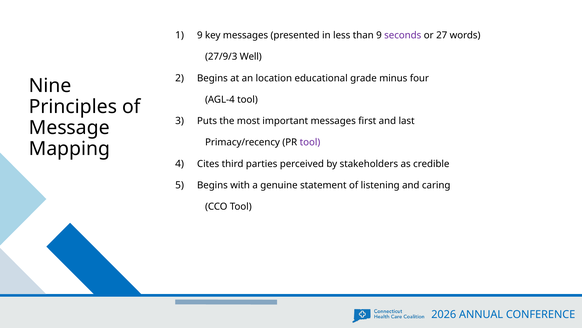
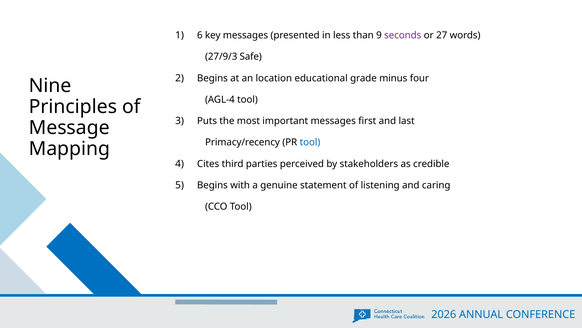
9: 9 -> 6 (200, 35)
Well: Well -> Safe (251, 57)
tool colour: purple -> blue (310, 142)
